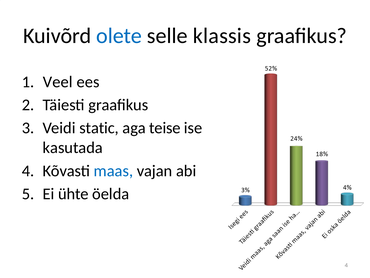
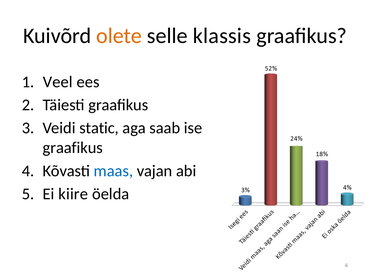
olete colour: blue -> orange (119, 36)
teise: teise -> saab (165, 128)
kasutada: kasutada -> graafikus (73, 147)
ühte: ühte -> kiire (73, 194)
